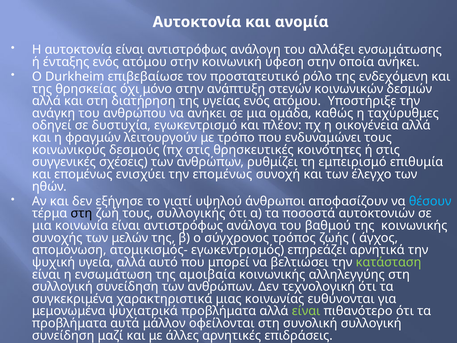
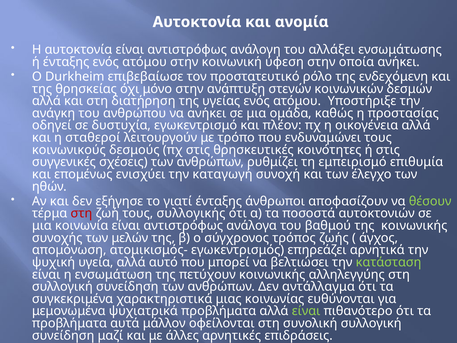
ταχύρυθμες: ταχύρυθμες -> προστασίας (403, 113)
φραγμών: φραγμών -> σταθεροί (93, 138)
την επομένως: επομένως -> καταγωγή (222, 174)
γιατί υψηλού: υψηλού -> ένταξης (219, 201)
θέσουν colour: light blue -> light green (430, 201)
στη colour: black -> red (81, 213)
αμοιβαία: αμοιβαία -> πετύχουν (207, 274)
τεχνολογική: τεχνολογική -> αντάλλαγμα (318, 286)
